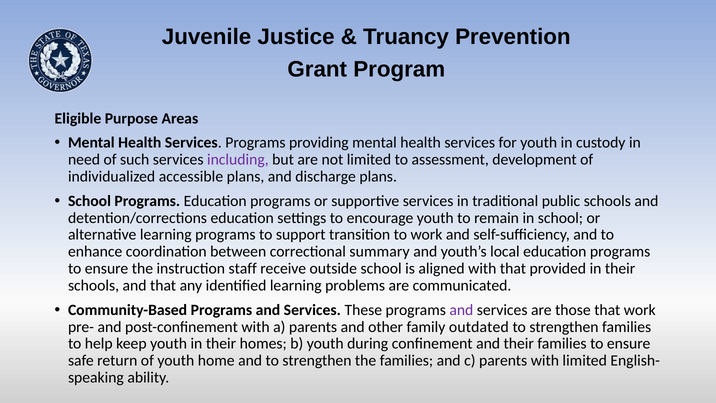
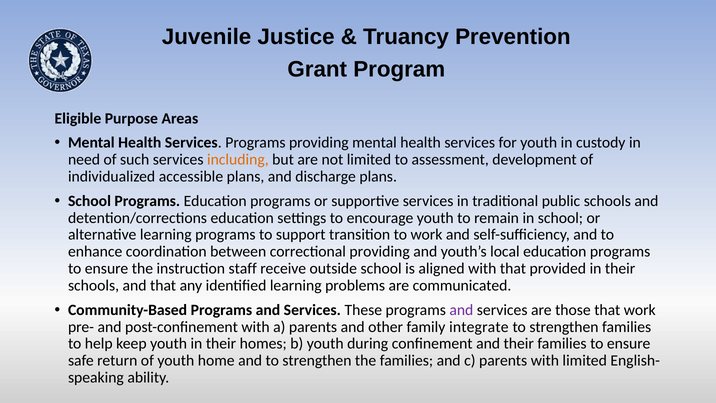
including colour: purple -> orange (238, 160)
correctional summary: summary -> providing (380, 252)
outdated: outdated -> integrate (479, 327)
